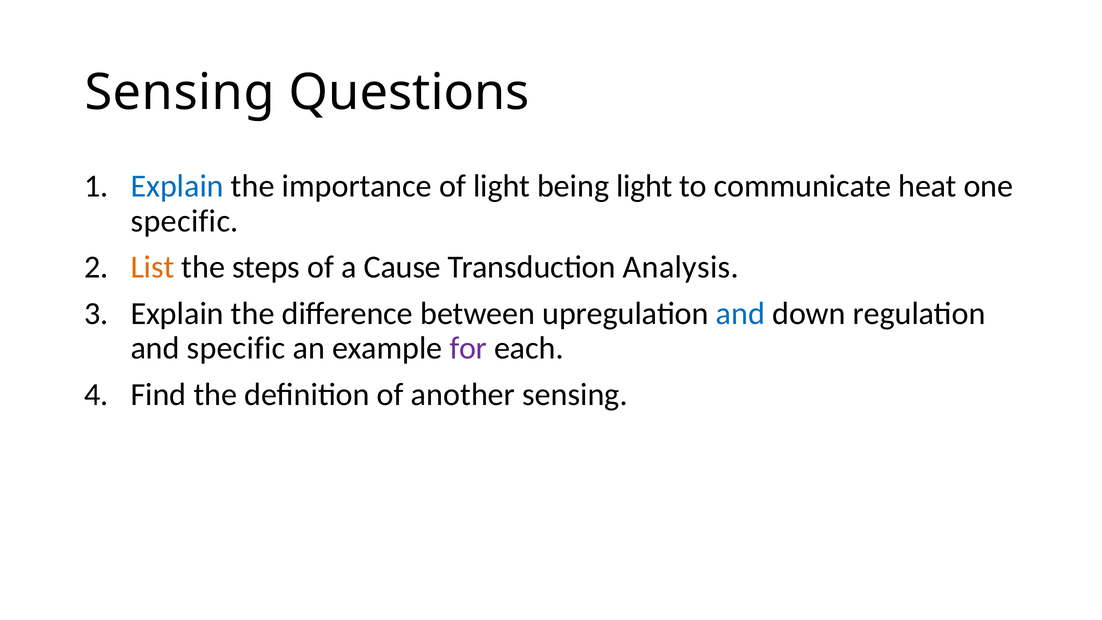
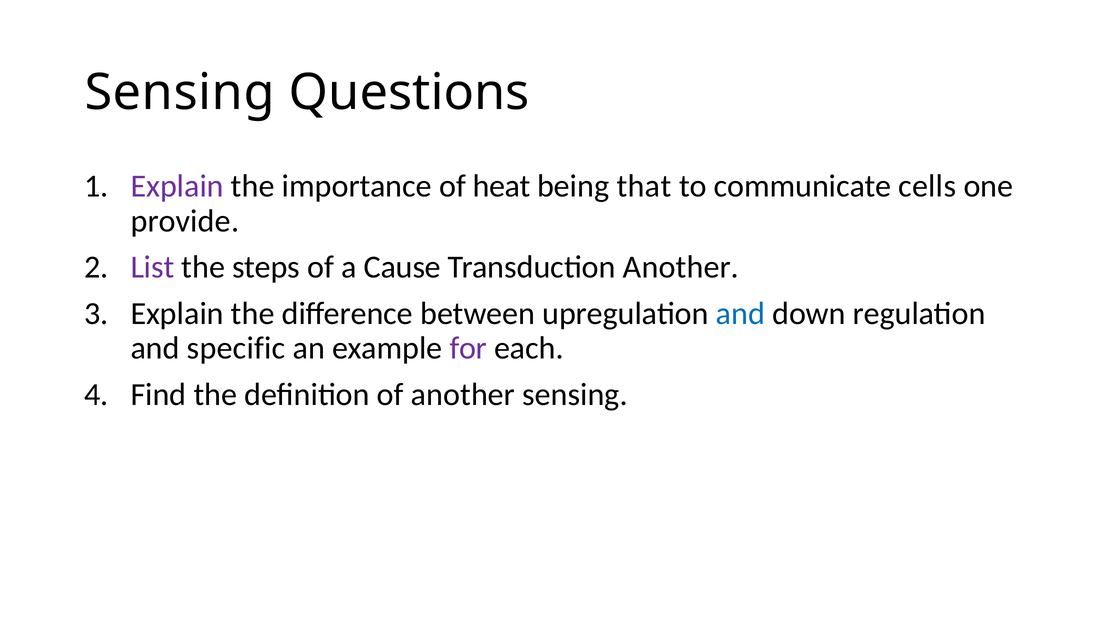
Explain colour: blue -> purple (177, 186)
of light: light -> heat (502, 186)
being light: light -> that (644, 186)
heat: heat -> cells (927, 186)
specific: specific -> provide (185, 221)
List colour: orange -> purple (152, 267)
Transduction Analysis: Analysis -> Another (681, 267)
